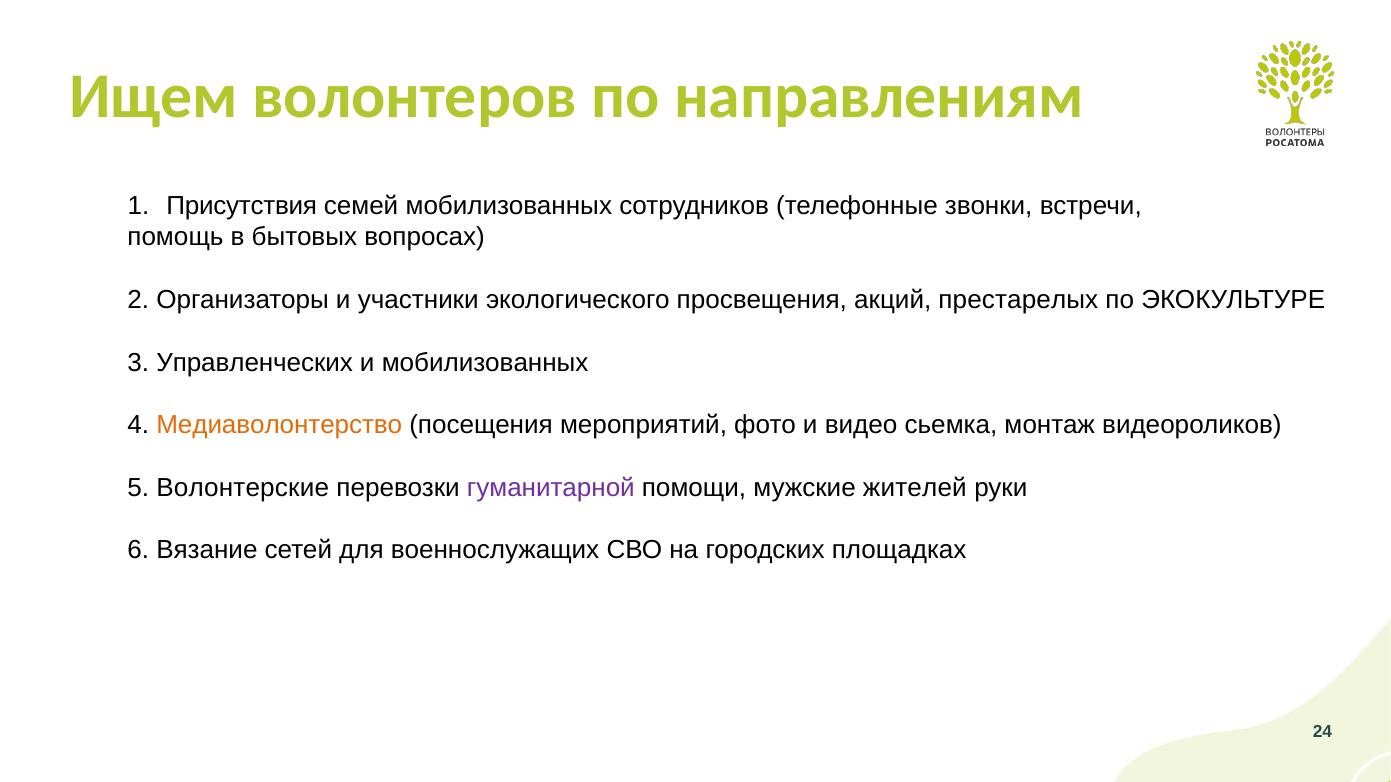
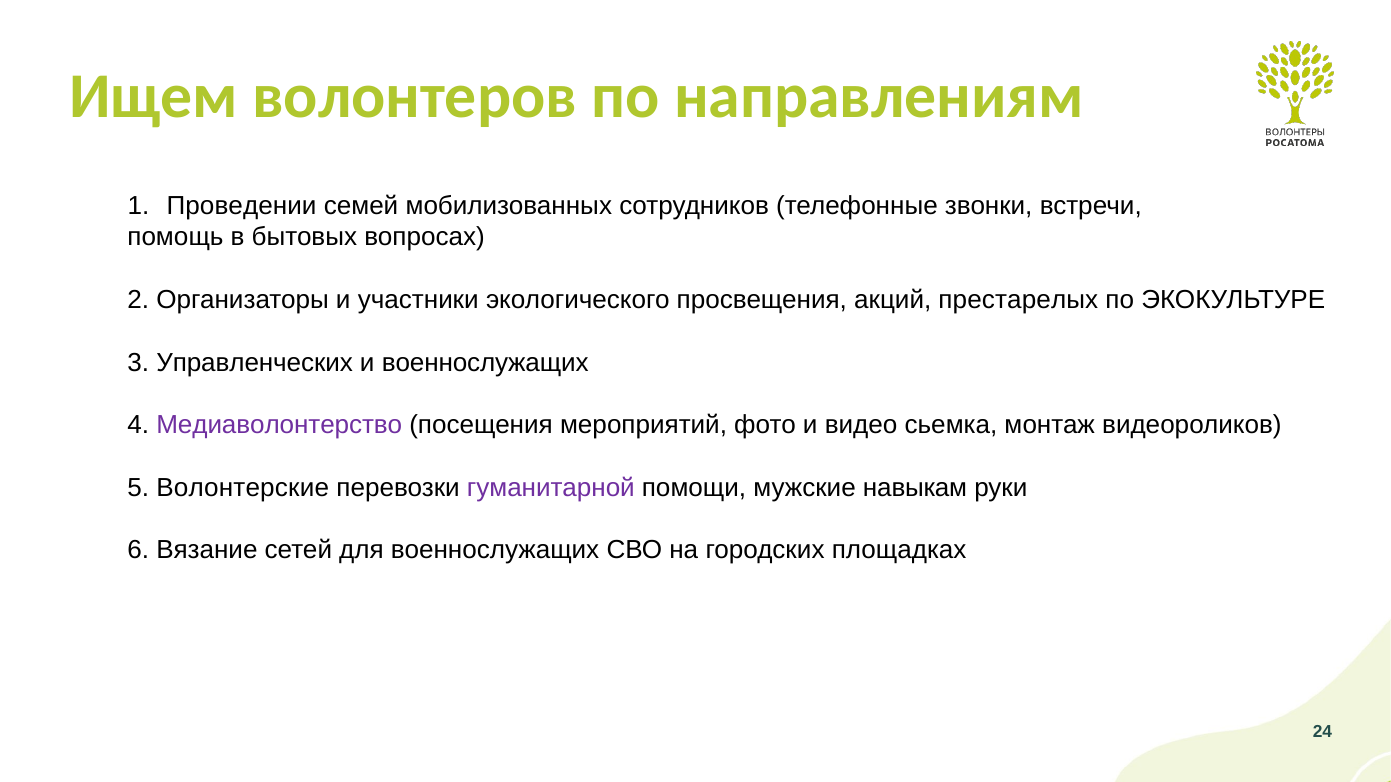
Присутствия: Присутствия -> Проведении (242, 206)
и мобилизованных: мобилизованных -> военнослужащих (485, 363)
Медиаволонтерство colour: orange -> purple (279, 425)
жителей: жителей -> навыкам (915, 488)
